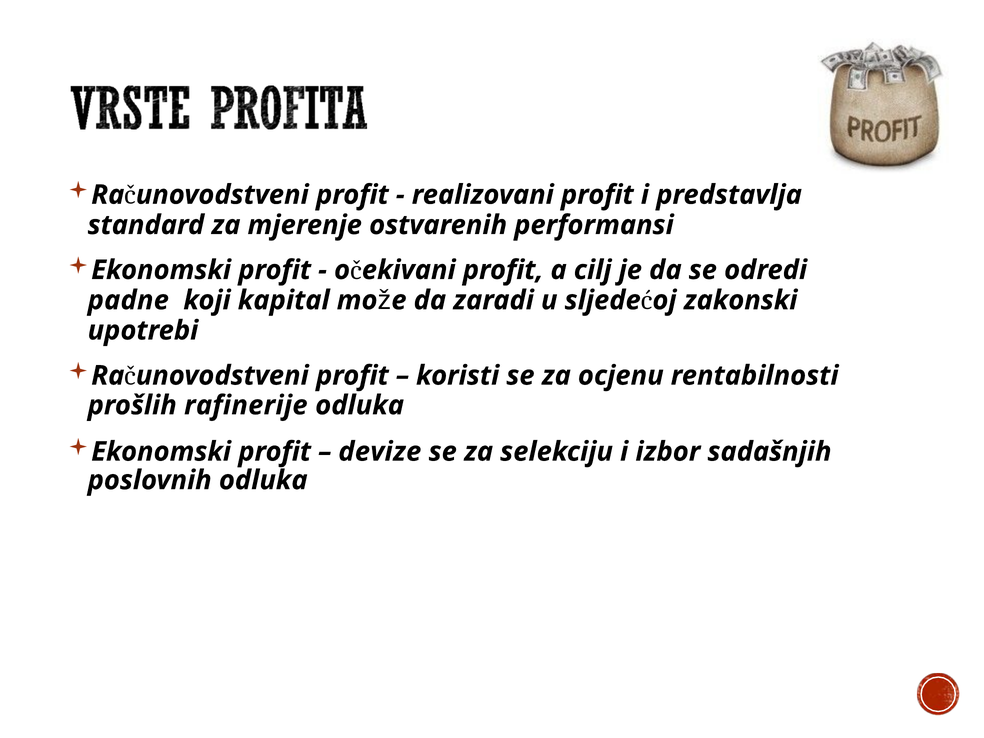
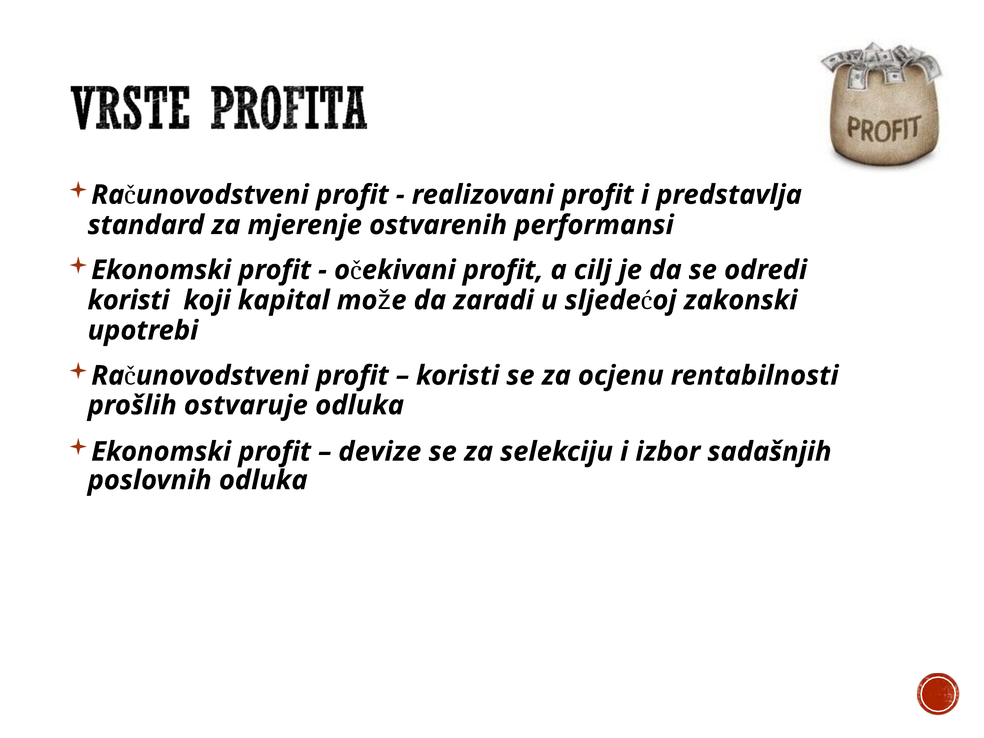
padne: padne -> koristi (129, 300)
rafinerije: rafinerije -> ostvaruje (246, 405)
